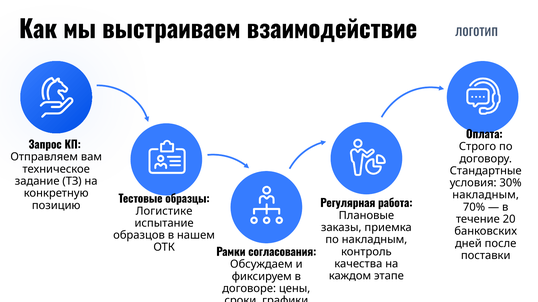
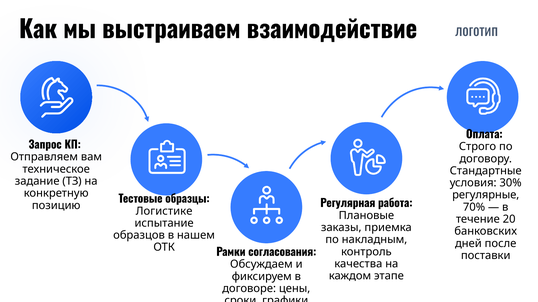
накладным: накладным -> регулярные (486, 195)
